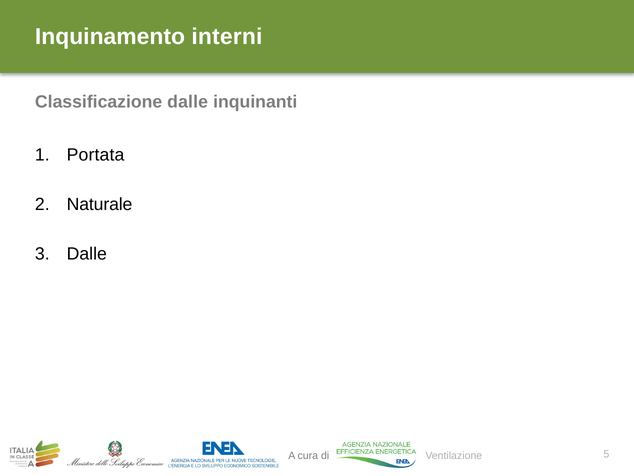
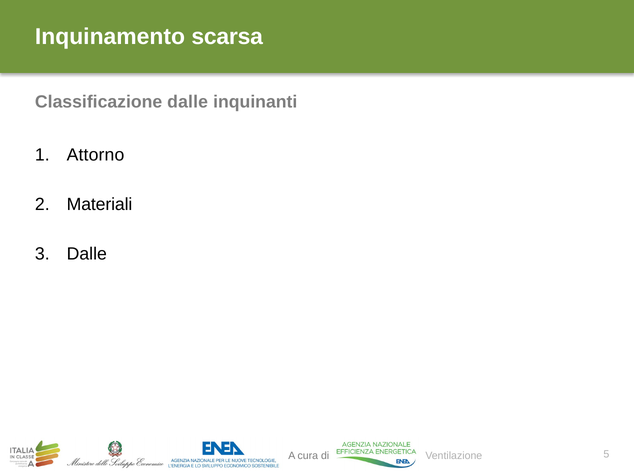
interni: interni -> scarsa (227, 37)
Portata: Portata -> Attorno (96, 155)
Naturale: Naturale -> Materiali (100, 204)
